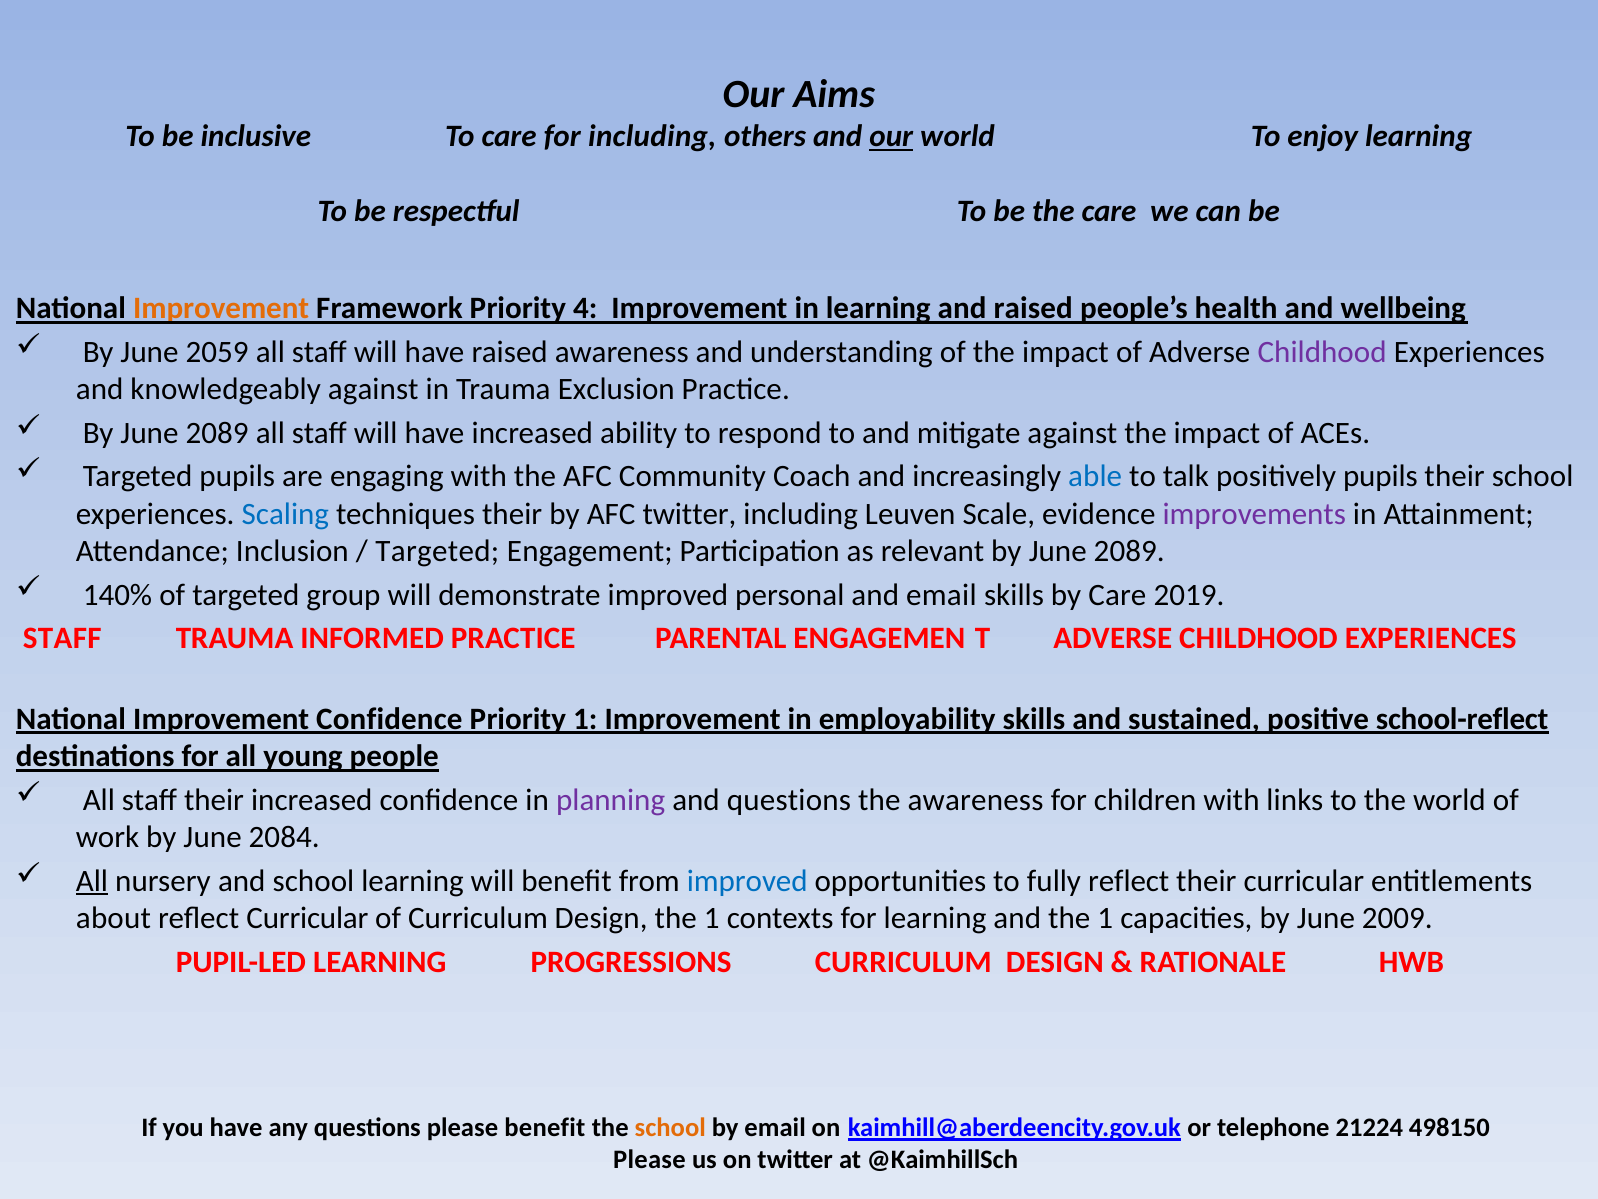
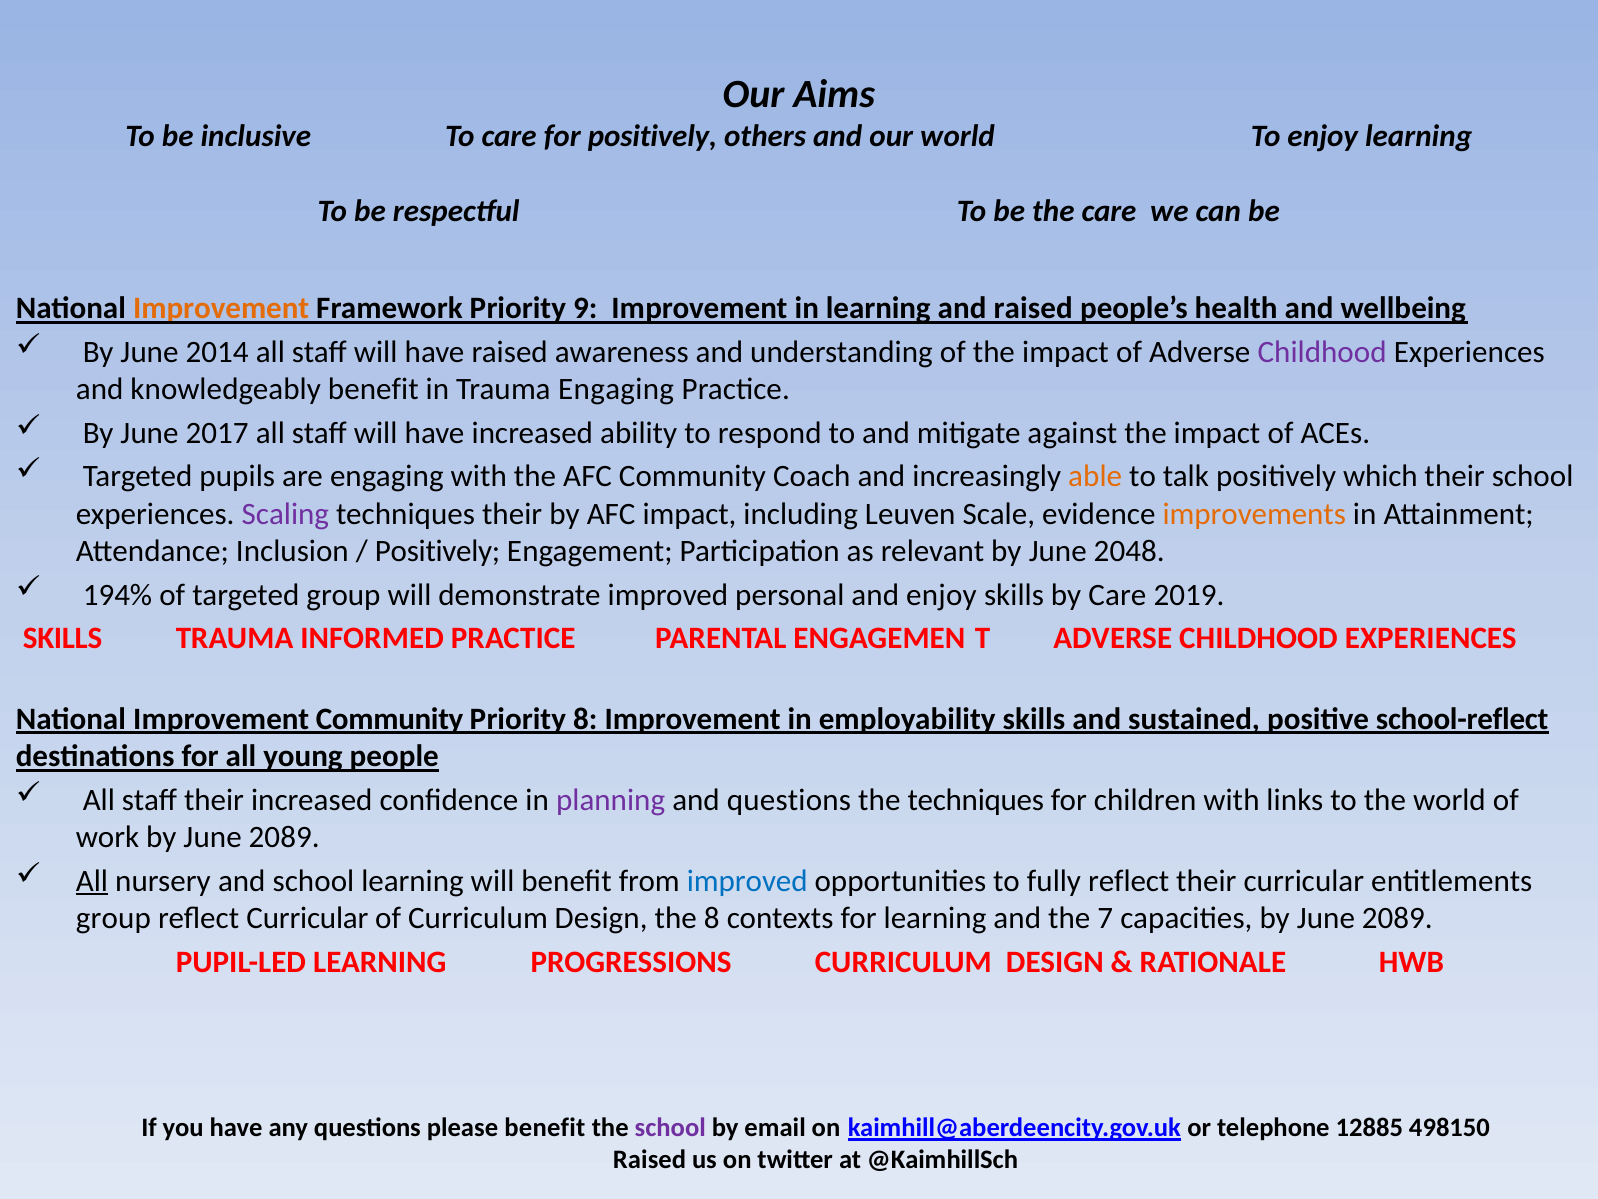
for including: including -> positively (652, 137)
our underline: present -> none (891, 137)
4: 4 -> 9 (585, 308)
2059: 2059 -> 2014 (217, 352)
knowledgeably against: against -> benefit (373, 389)
Trauma Exclusion: Exclusion -> Engaging (616, 389)
2089: 2089 -> 2017 (217, 433)
able colour: blue -> orange (1095, 476)
positively pupils: pupils -> which (1380, 476)
Scaling colour: blue -> purple (285, 514)
AFC twitter: twitter -> impact (689, 514)
improvements colour: purple -> orange (1254, 514)
Targeted: Targeted -> Positively (438, 551)
relevant by June 2089: 2089 -> 2048 (1129, 551)
140%: 140% -> 194% (118, 595)
and email: email -> enjoy (941, 595)
STAFF: STAFF -> SKILLS (63, 638)
Improvement Confidence: Confidence -> Community (390, 719)
Priority 1: 1 -> 8 (585, 719)
the awareness: awareness -> techniques (976, 800)
work by June 2084: 2084 -> 2089 (284, 837)
about: about -> group (113, 918)
Design the 1: 1 -> 8 (712, 918)
and the 1: 1 -> 7 (1105, 918)
capacities by June 2009: 2009 -> 2089 (1397, 918)
school colour: orange -> purple (670, 1127)
21224: 21224 -> 12885 (1369, 1127)
Please: Please -> Raised (650, 1160)
